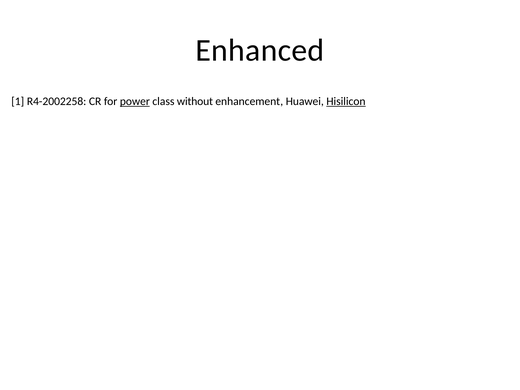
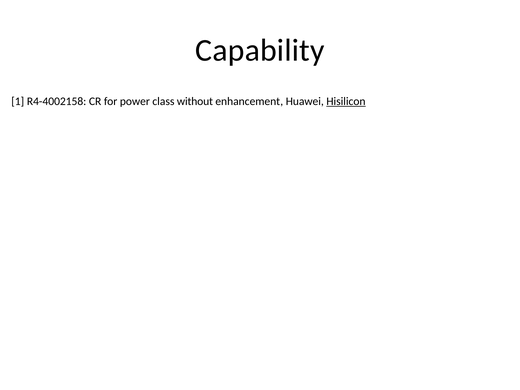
Enhanced: Enhanced -> Capability (260, 50)
R4-2002258: R4-2002258 -> R4-4002158 (57, 101)
power underline: present -> none (135, 101)
